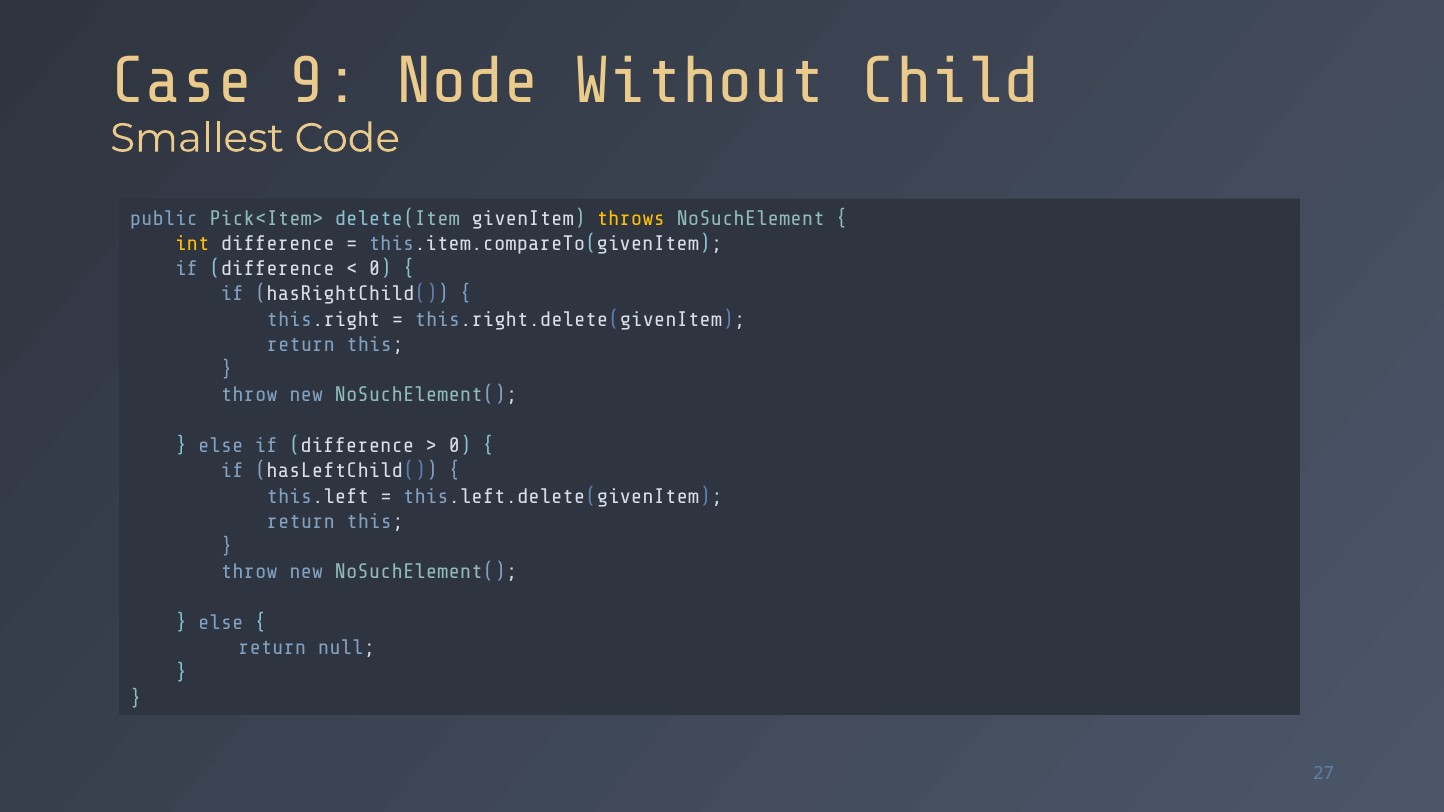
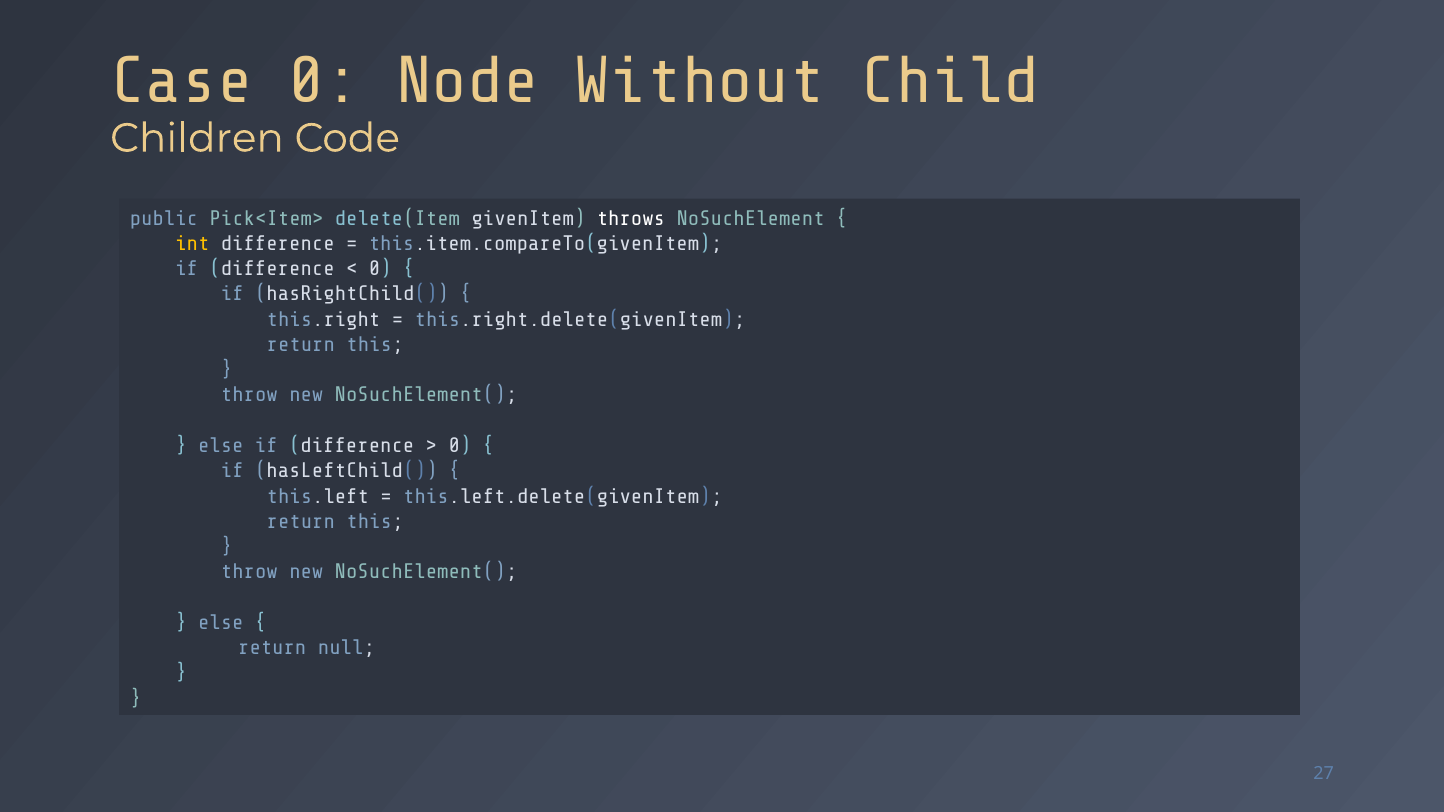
Case 9: 9 -> 0 (325, 80)
Smallest: Smallest -> Children (197, 138)
throws colour: yellow -> white (631, 218)
